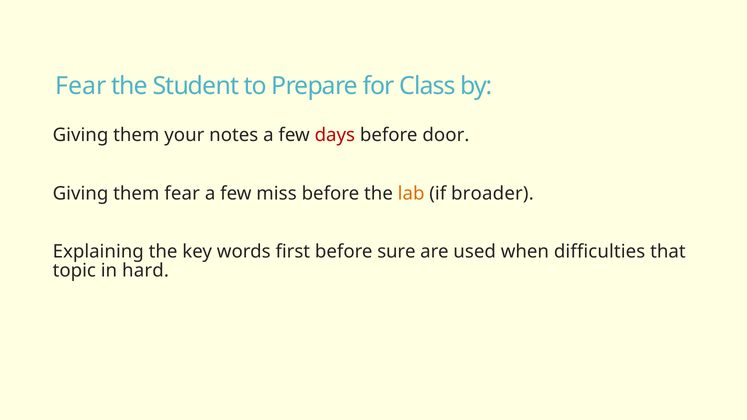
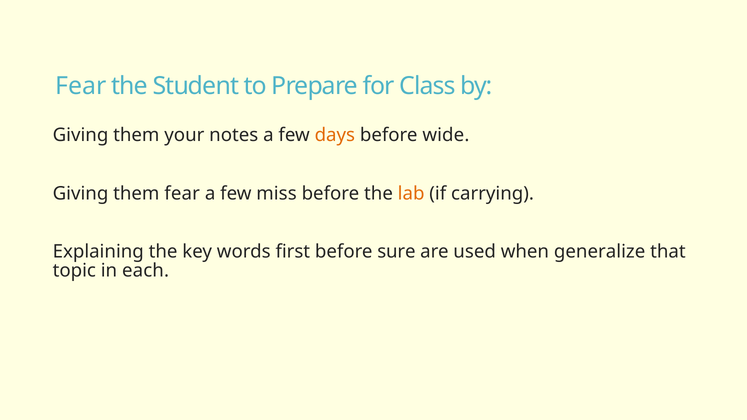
days colour: red -> orange (335, 135)
door: door -> wide (446, 135)
broader: broader -> carrying (493, 193)
difficulties: difficulties -> generalize (600, 252)
hard: hard -> each (146, 271)
